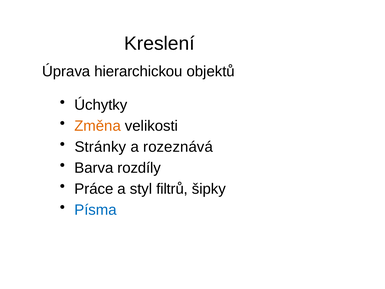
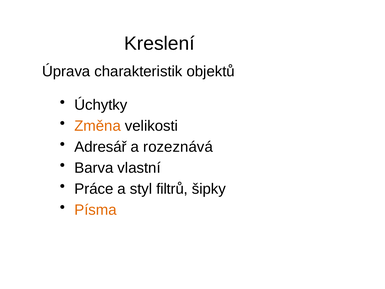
hierarchickou: hierarchickou -> charakteristik (138, 71)
Stránky: Stránky -> Adresář (100, 147)
rozdíly: rozdíly -> vlastní (139, 168)
Písma colour: blue -> orange (95, 210)
